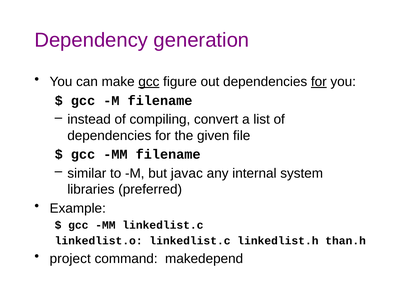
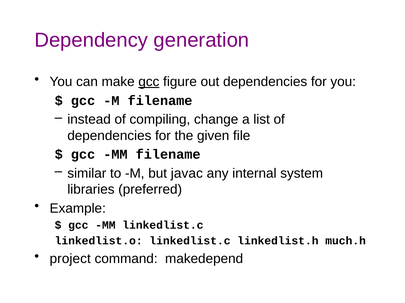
for underline: present -> none (319, 82)
convert: convert -> change (216, 120)
than.h: than.h -> much.h (346, 242)
